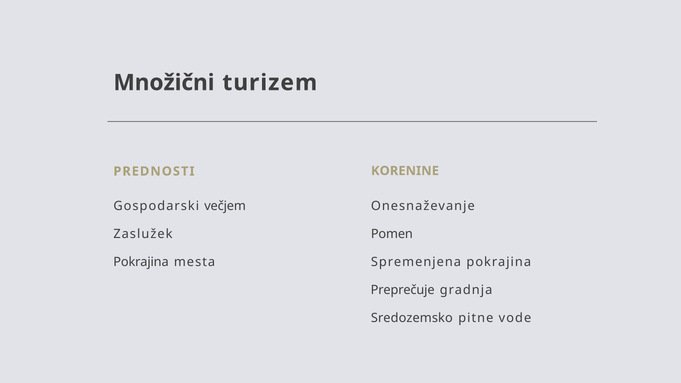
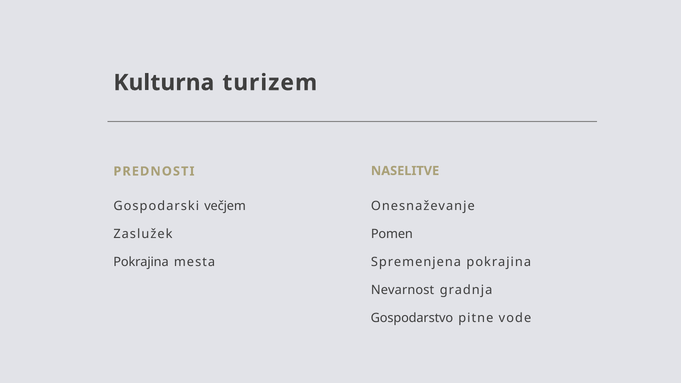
Množični: Množični -> Kulturna (164, 83)
KORENINE: KORENINE -> NASELITVE (405, 171)
Preprečuje: Preprečuje -> Nevarnost (403, 290)
Sredozemsko: Sredozemsko -> Gospodarstvo (412, 318)
